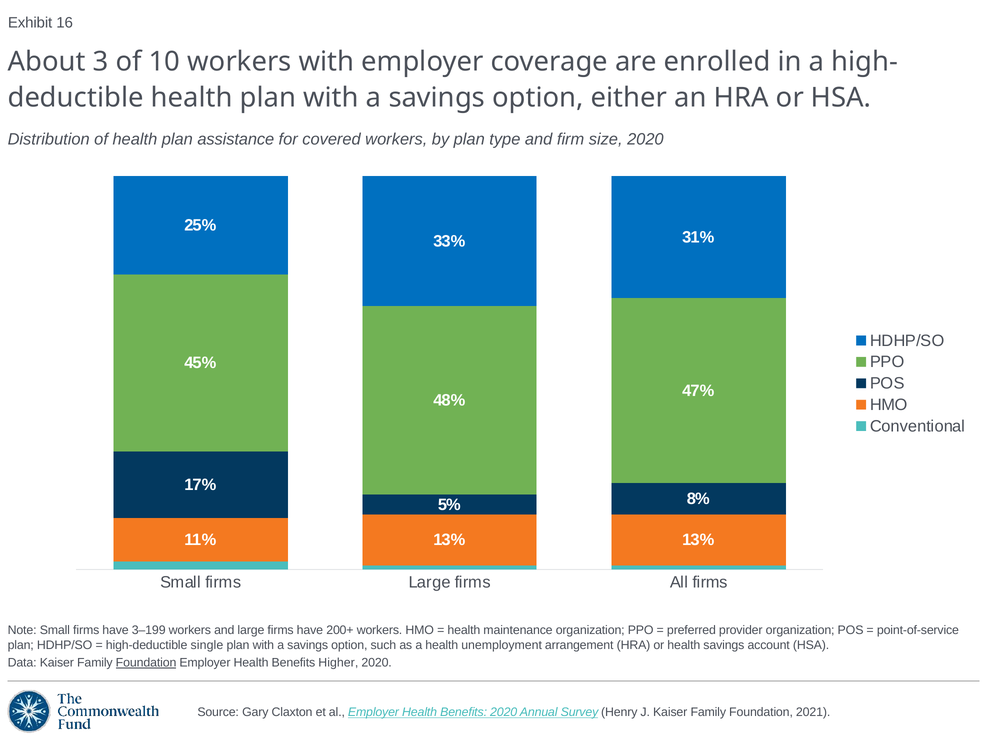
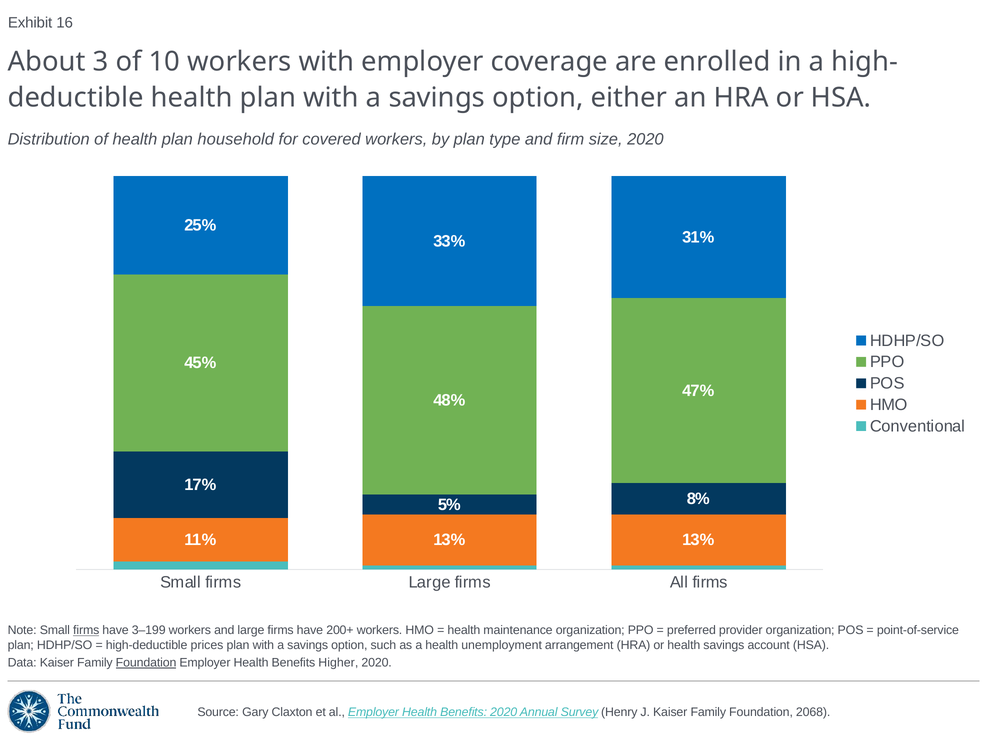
assistance: assistance -> household (236, 139)
firms underline: none -> present (86, 631)
single: single -> prices (207, 645)
2021: 2021 -> 2068 (813, 713)
